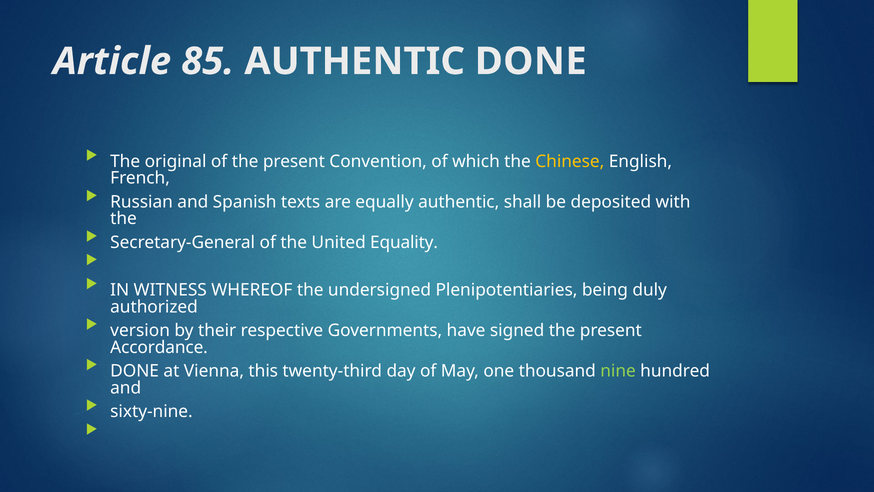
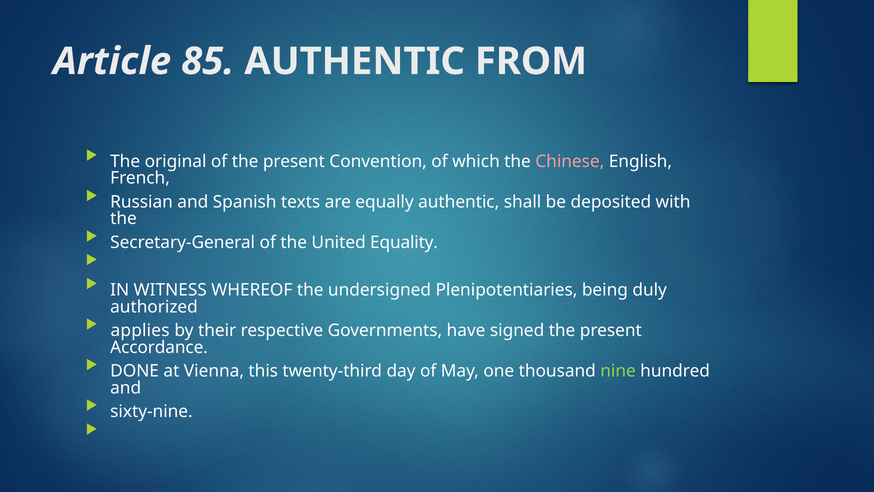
AUTHENTIC DONE: DONE -> FROM (531, 61)
Chinese colour: yellow -> pink (570, 161)
version: version -> applies (140, 330)
